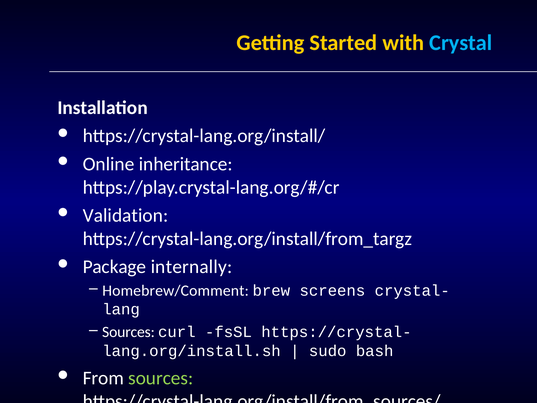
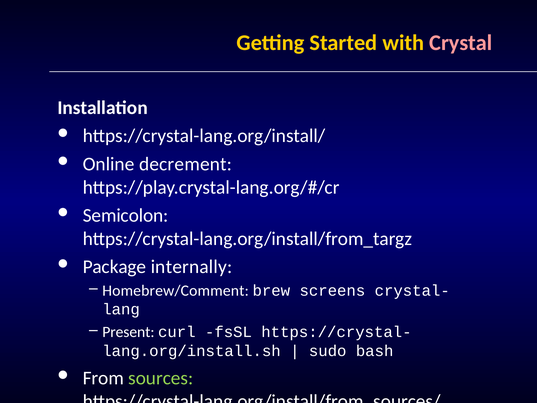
Crystal colour: light blue -> pink (461, 43)
inheritance: inheritance -> decrement (186, 164)
Validation: Validation -> Semicolon (126, 215)
Sources: Sources -> Present (128, 332)
